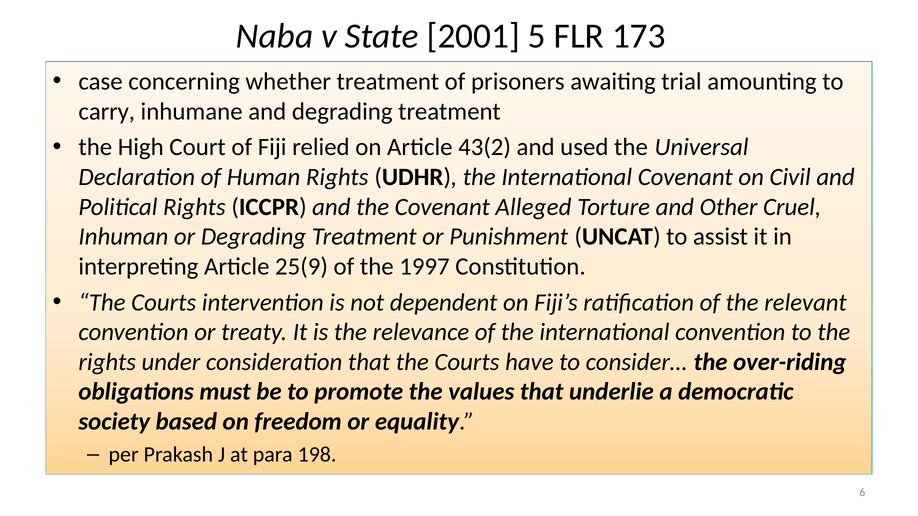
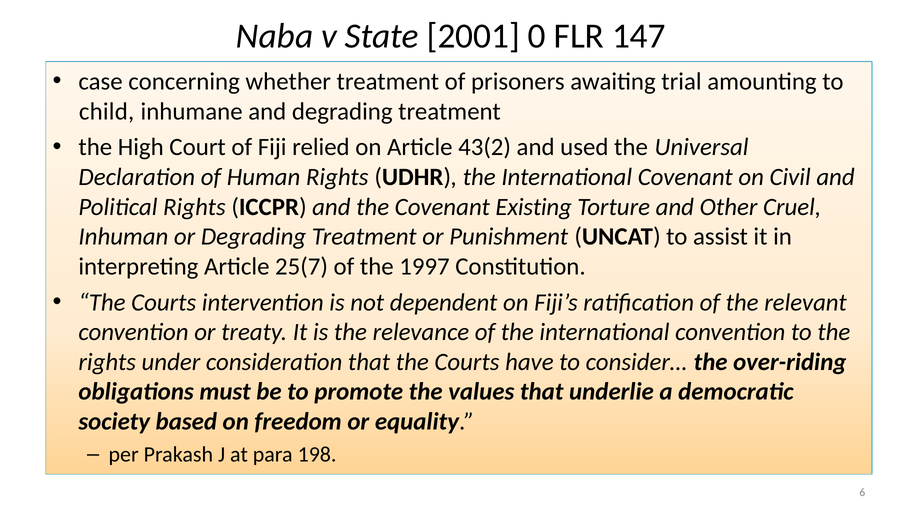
5: 5 -> 0 (537, 36)
173: 173 -> 147 (639, 36)
carry: carry -> child (107, 111)
Alleged: Alleged -> Existing (534, 207)
25(9: 25(9 -> 25(7 (302, 267)
